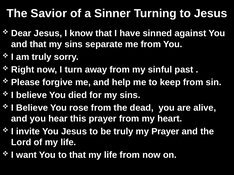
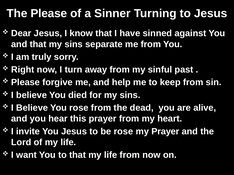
The Savior: Savior -> Please (49, 13)
be truly: truly -> rose (123, 132)
